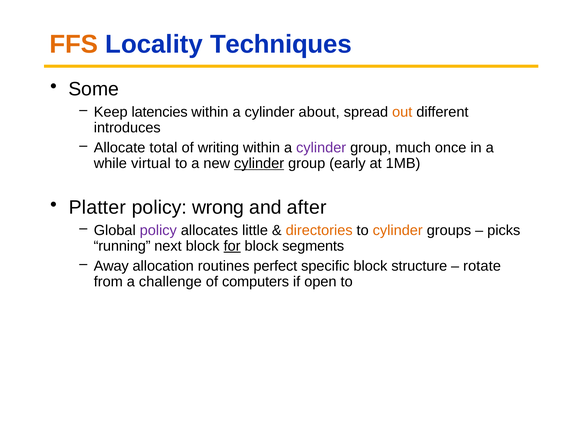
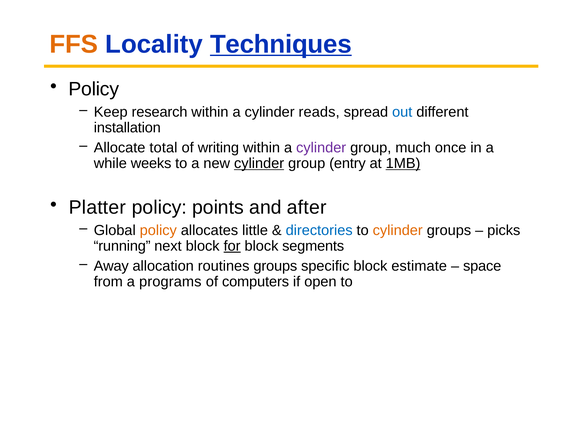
Techniques underline: none -> present (281, 44)
Some: Some -> Policy (94, 89)
latencies: latencies -> research (160, 112)
about: about -> reads (319, 112)
out colour: orange -> blue (402, 112)
introduces: introduces -> installation (127, 128)
virtual: virtual -> weeks (151, 163)
early: early -> entry (348, 163)
1MB underline: none -> present (403, 163)
wrong: wrong -> points (218, 207)
policy colour: purple -> orange (158, 230)
directories colour: orange -> blue (319, 230)
routines perfect: perfect -> groups (275, 266)
structure: structure -> estimate (419, 266)
rotate: rotate -> space (482, 266)
challenge: challenge -> programs (170, 282)
